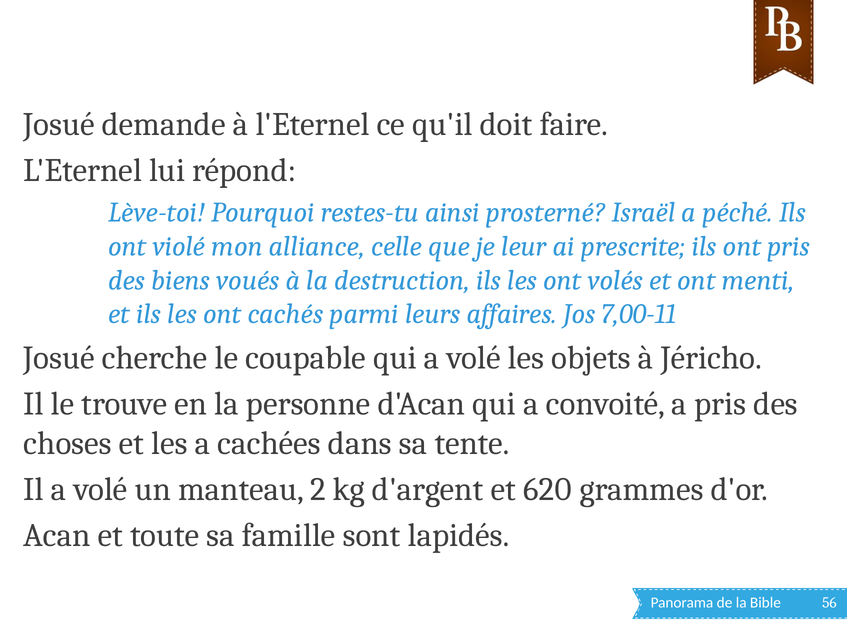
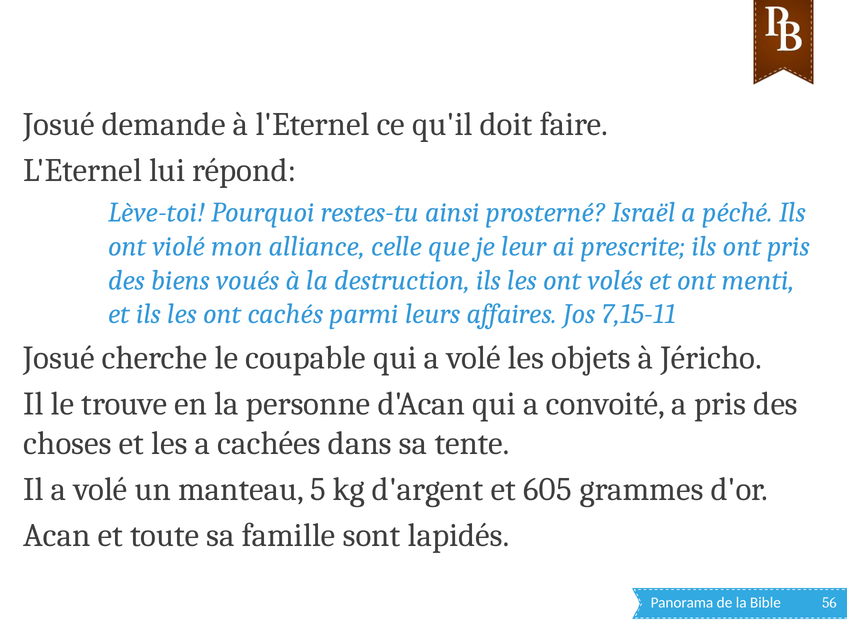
7,00-11: 7,00-11 -> 7,15-11 (639, 314)
2: 2 -> 5 (318, 490)
620: 620 -> 605 (548, 490)
